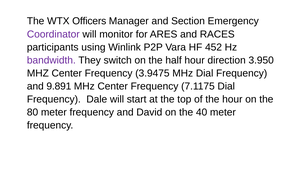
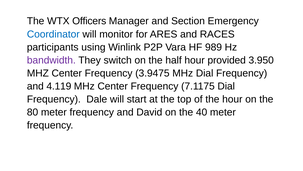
Coordinator colour: purple -> blue (53, 34)
452: 452 -> 989 (214, 47)
direction: direction -> provided (227, 60)
9.891: 9.891 -> 4.119 (59, 86)
